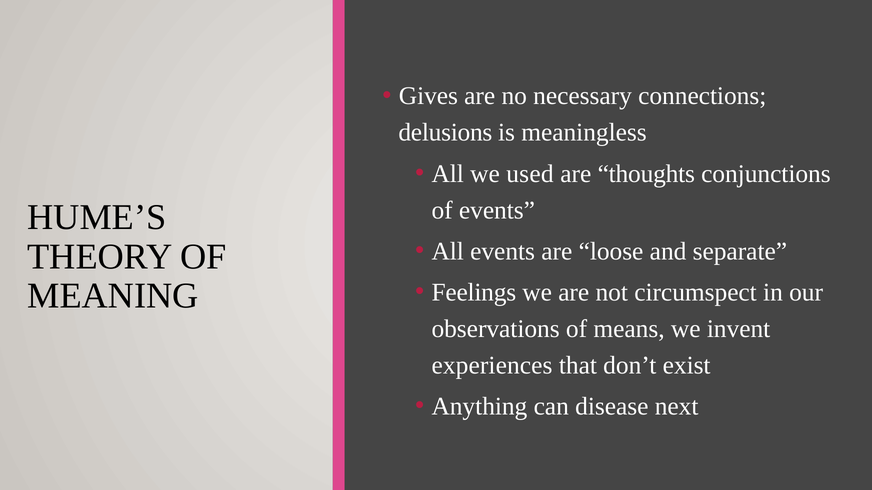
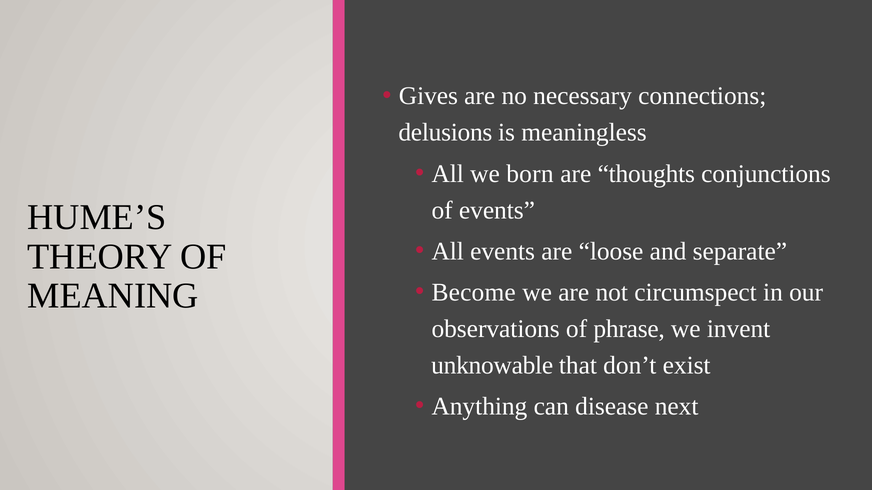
used: used -> born (530, 174)
Feelings: Feelings -> Become (474, 292)
means: means -> phrase (629, 329)
experiences: experiences -> unknowable (492, 366)
